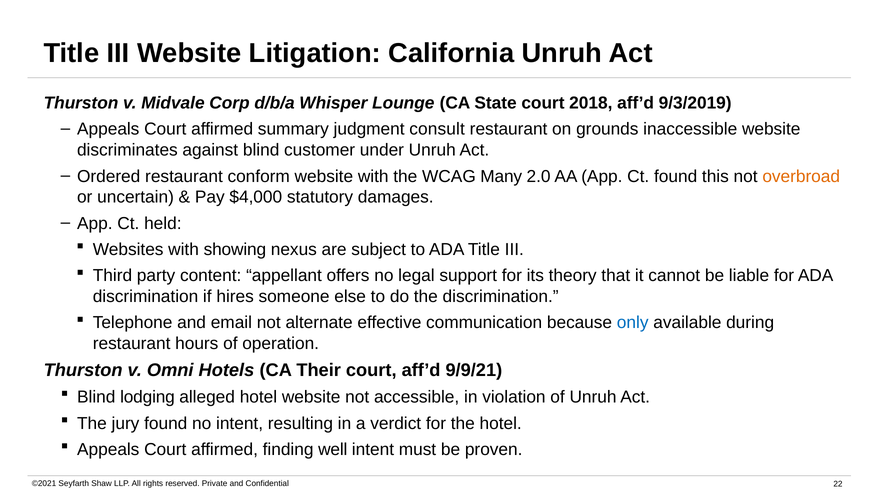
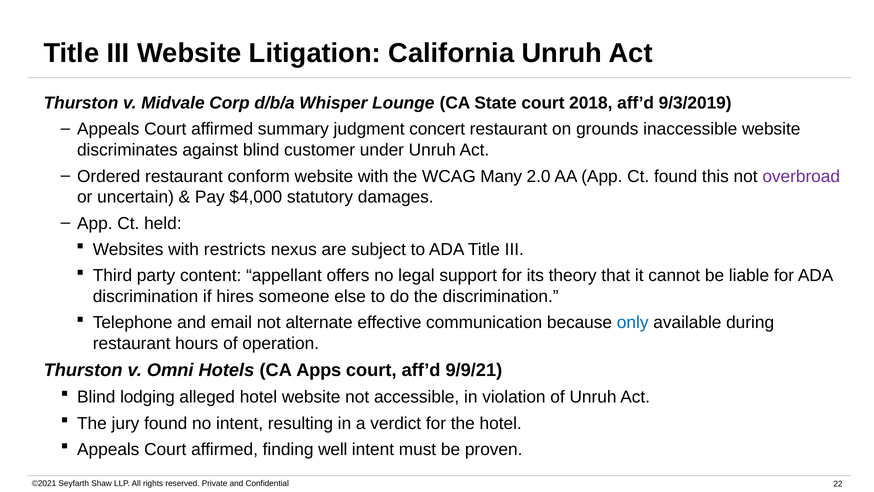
consult: consult -> concert (437, 129)
overbroad colour: orange -> purple (801, 176)
showing: showing -> restricts (235, 249)
Their: Their -> Apps (319, 370)
